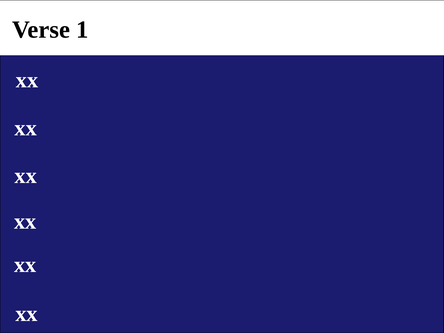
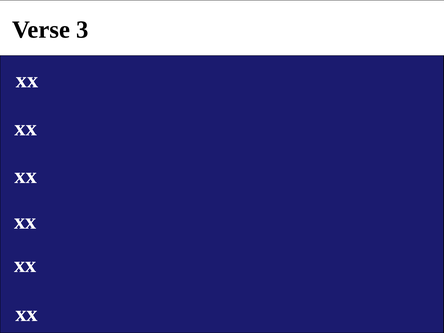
1: 1 -> 3 (82, 30)
